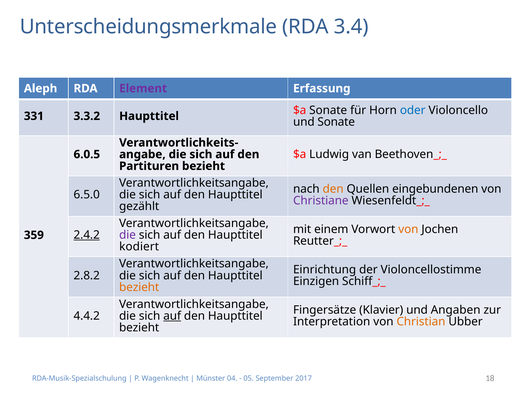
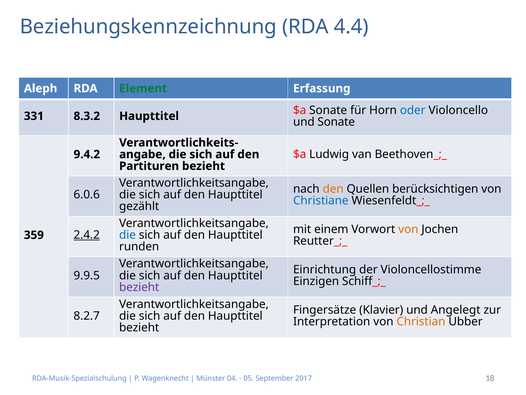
Unterscheidungsmerkmale: Unterscheidungsmerkmale -> Beziehungskennzeichnung (148, 27)
3.4: 3.4 -> 4.4 (351, 27)
Element colour: purple -> green (143, 88)
3.3.2: 3.3.2 -> 8.3.2 (87, 116)
6.0.5: 6.0.5 -> 9.4.2 (87, 154)
eingebundenen: eingebundenen -> berücksichtigen (435, 189)
6.5.0: 6.5.0 -> 6.0.6 (87, 194)
Christiane colour: purple -> blue (321, 200)
die colour: purple -> blue (128, 235)
kodiert: kodiert -> runden (139, 246)
2.8.2: 2.8.2 -> 9.9.5 (87, 275)
bezieht colour: orange -> purple (139, 287)
Angaben: Angaben -> Angelegt (456, 310)
4.4.2: 4.4.2 -> 8.2.7 (87, 315)
auf underline: present -> none (172, 315)
